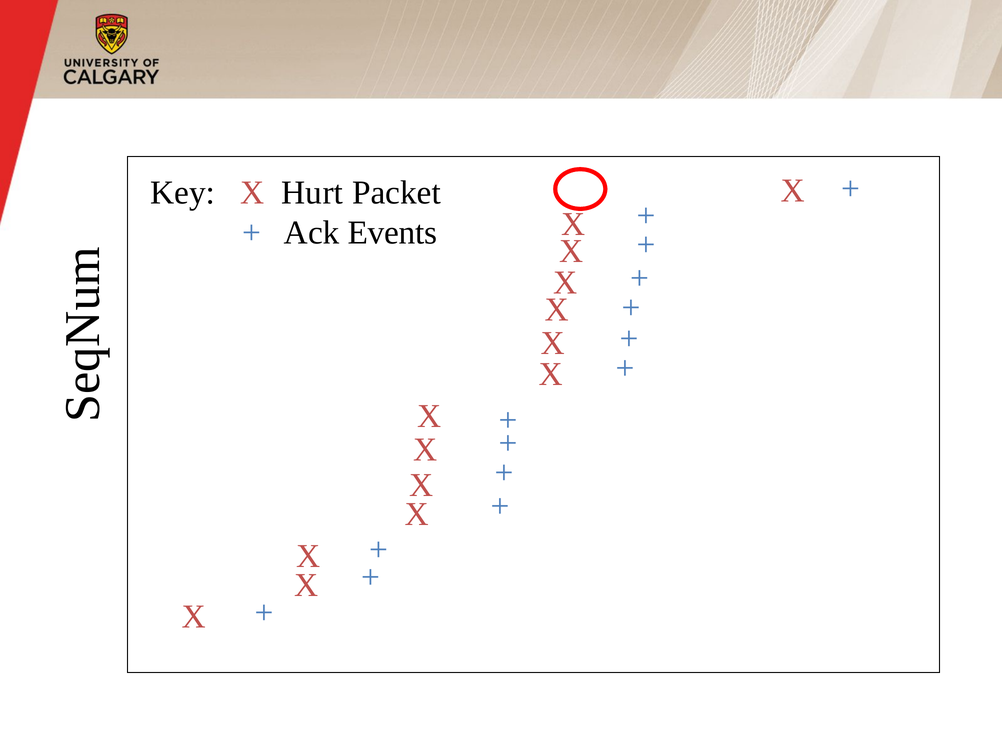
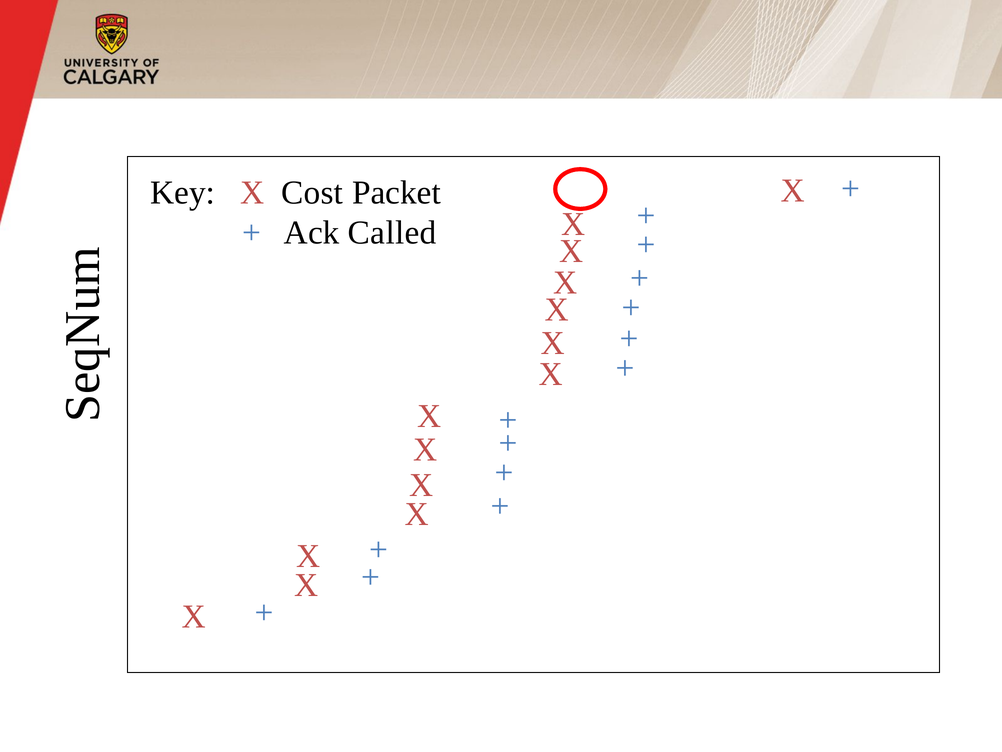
Hurt: Hurt -> Cost (312, 193)
Events: Events -> Called (392, 233)
